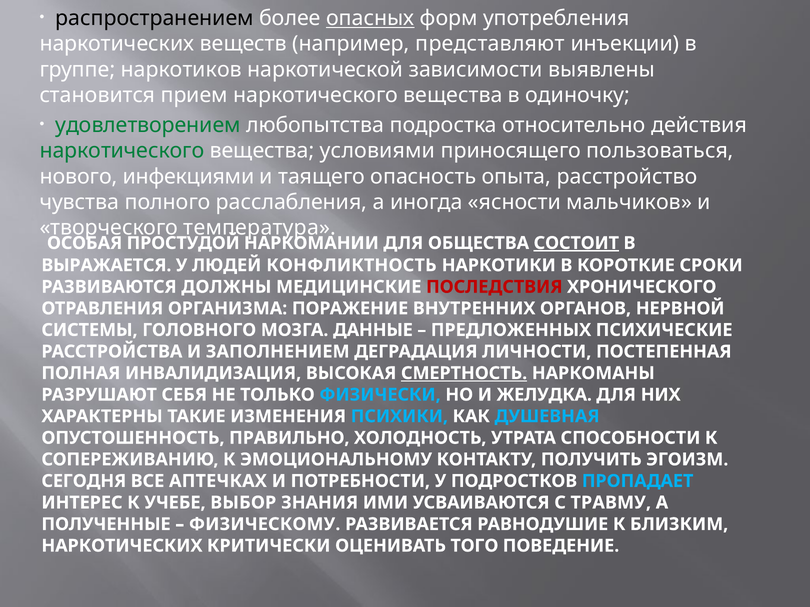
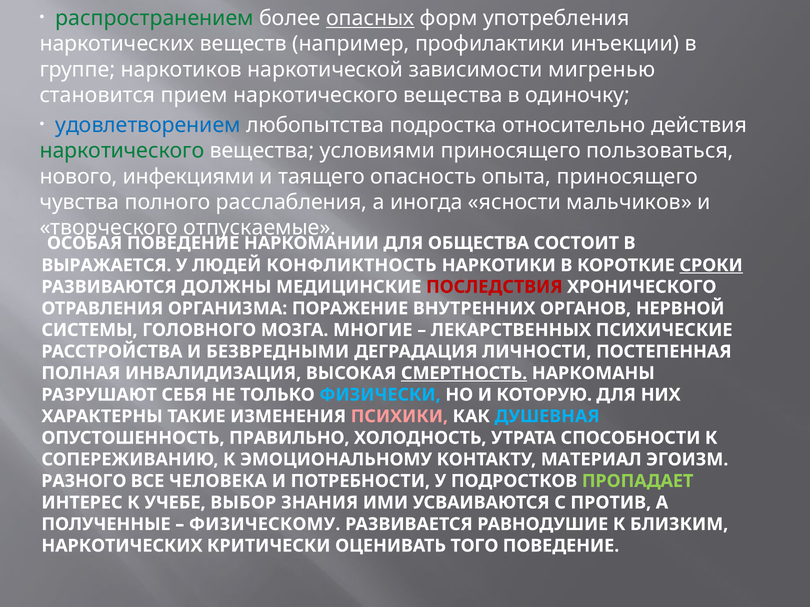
распространением colour: black -> green (155, 18)
представляют: представляют -> профилактики (490, 44)
выявлены: выявлены -> мигренью (602, 70)
удовлетворением colour: green -> blue (148, 125)
опыта расстройство: расстройство -> приносящего (627, 177)
температура: температура -> отпускаемые (260, 228)
ОСОБАЯ ПРОСТУДОЙ: ПРОСТУДОЙ -> ПОВЕДЕНИЕ (183, 243)
СОСТОИТ underline: present -> none (576, 243)
СРОКИ underline: none -> present (711, 266)
ДАННЫЕ: ДАННЫЕ -> МНОГИЕ (373, 330)
ПРЕДЛОЖЕННЫХ: ПРЕДЛОЖЕННЫХ -> ЛЕКАРСТВЕННЫХ (511, 330)
ЗАПОЛНЕНИЕМ: ЗАПОЛНЕНИЕМ -> БЕЗВРЕДНЫМИ (278, 352)
ЖЕЛУДКА: ЖЕЛУДКА -> КОТОРУЮ (544, 395)
ПСИХИКИ colour: light blue -> pink (399, 417)
ПОЛУЧИТЬ: ПОЛУЧИТЬ -> МАТЕРИАЛ (591, 460)
СЕГОДНЯ: СЕГОДНЯ -> РАЗНОГО (84, 481)
АПТЕЧКАХ: АПТЕЧКАХ -> ЧЕЛОВЕКА (218, 481)
ПРОПАДАЕТ colour: light blue -> light green (638, 481)
ТРАВМУ: ТРАВМУ -> ПРОТИВ (611, 503)
